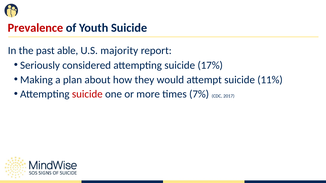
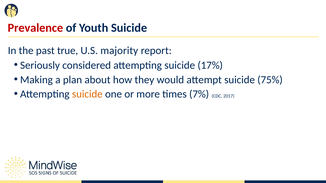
able: able -> true (68, 51)
11%: 11% -> 75% (270, 80)
suicide colour: red -> orange (87, 94)
